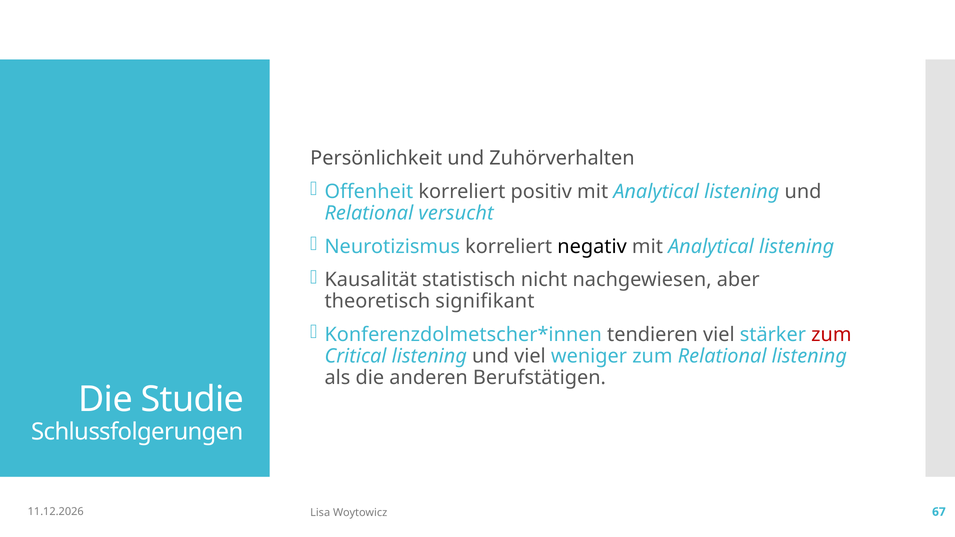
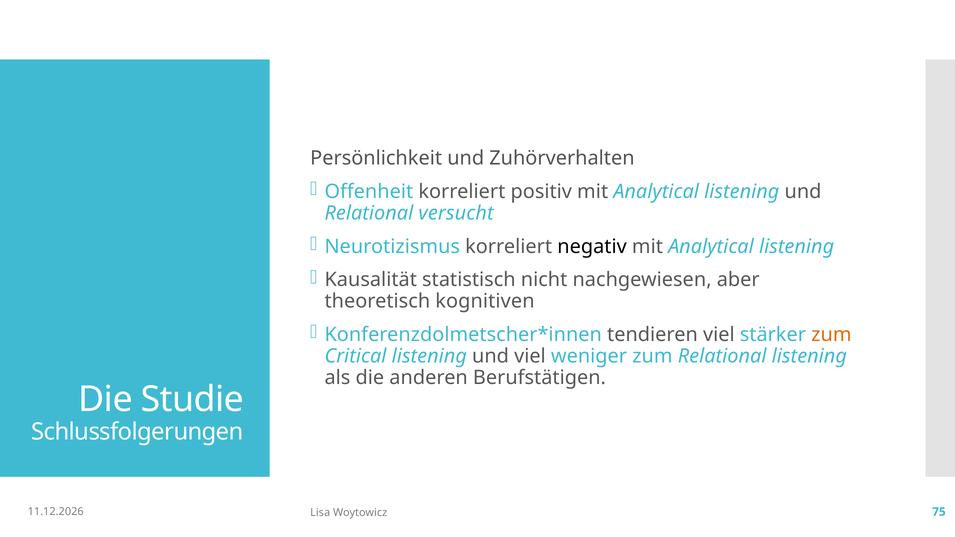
signifikant: signifikant -> kognitiven (485, 301)
zum colour: red -> orange (831, 335)
67: 67 -> 75 (939, 512)
